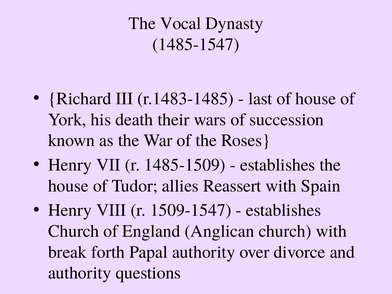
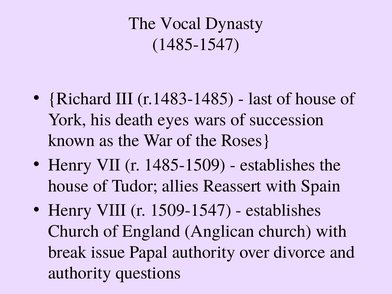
their: their -> eyes (173, 120)
forth: forth -> issue (108, 252)
